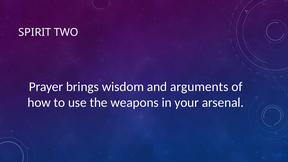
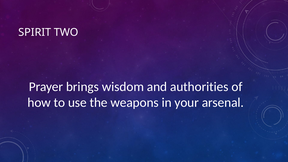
arguments: arguments -> authorities (199, 87)
